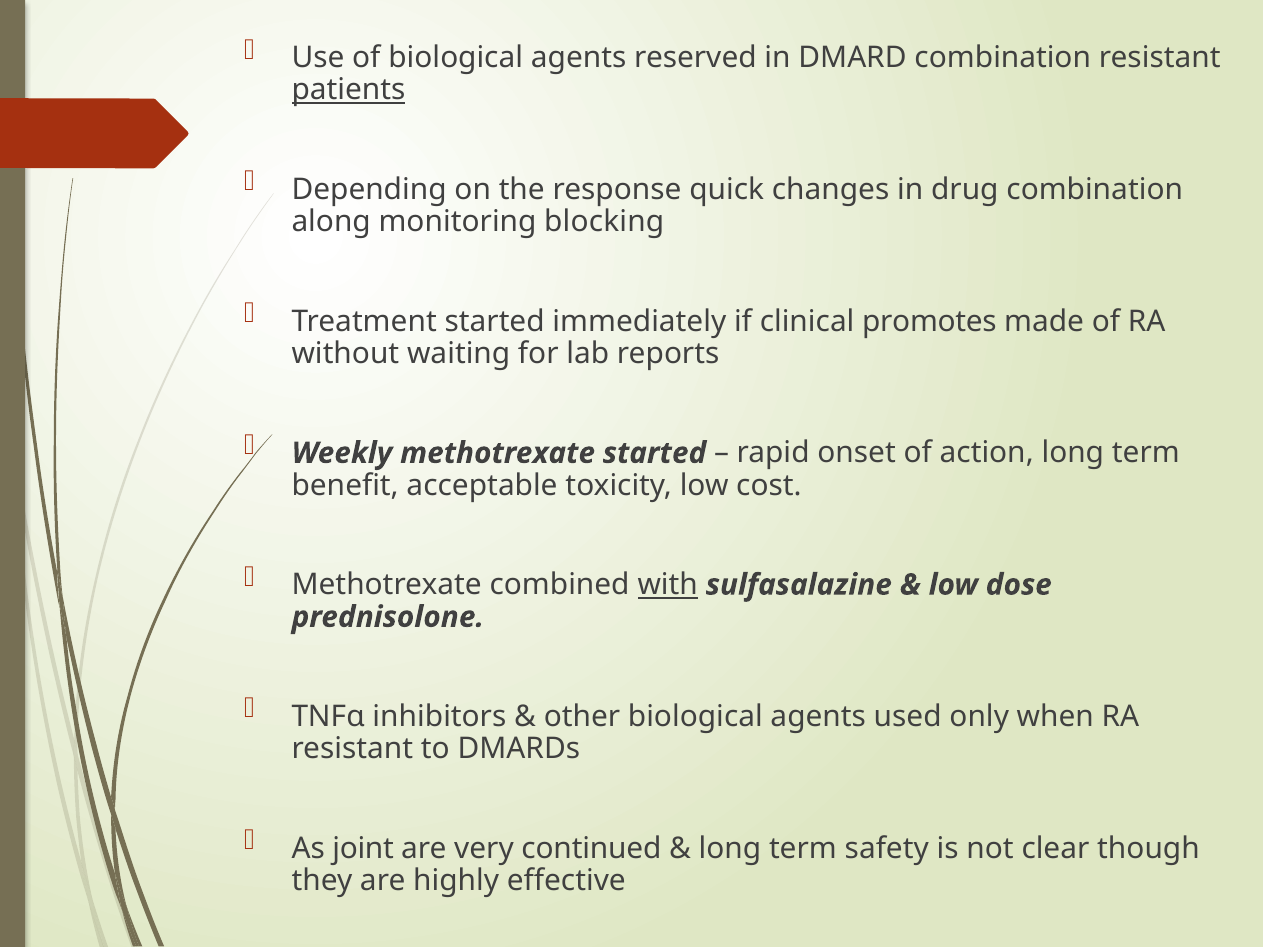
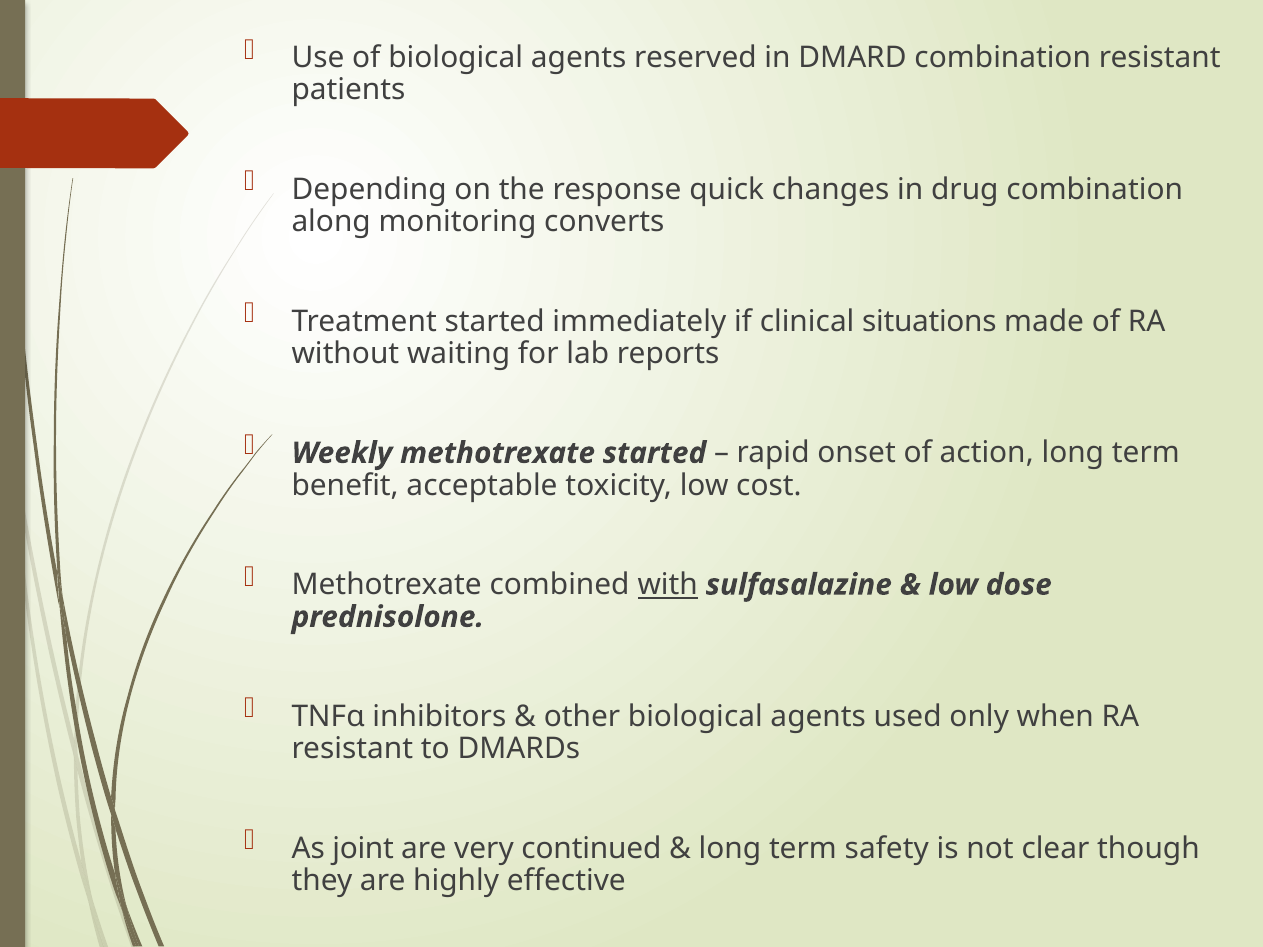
patients underline: present -> none (348, 90)
blocking: blocking -> converts (604, 222)
promotes: promotes -> situations (929, 321)
